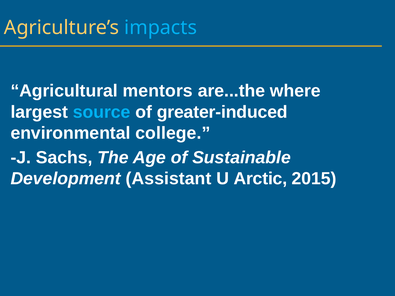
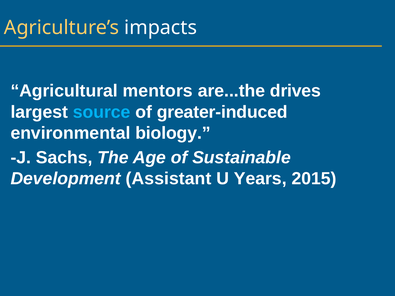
impacts colour: light blue -> white (161, 28)
where: where -> drives (295, 91)
college: college -> biology (173, 133)
Arctic: Arctic -> Years (260, 179)
